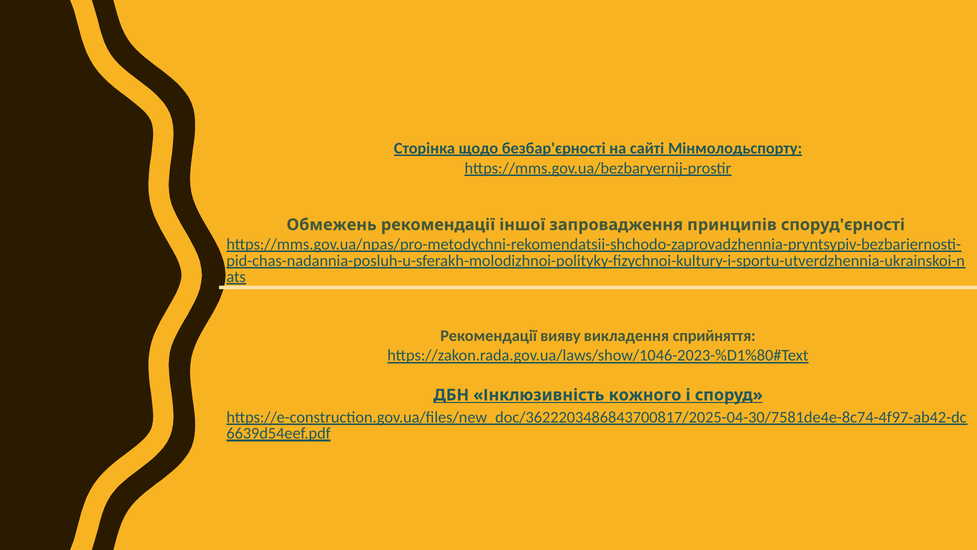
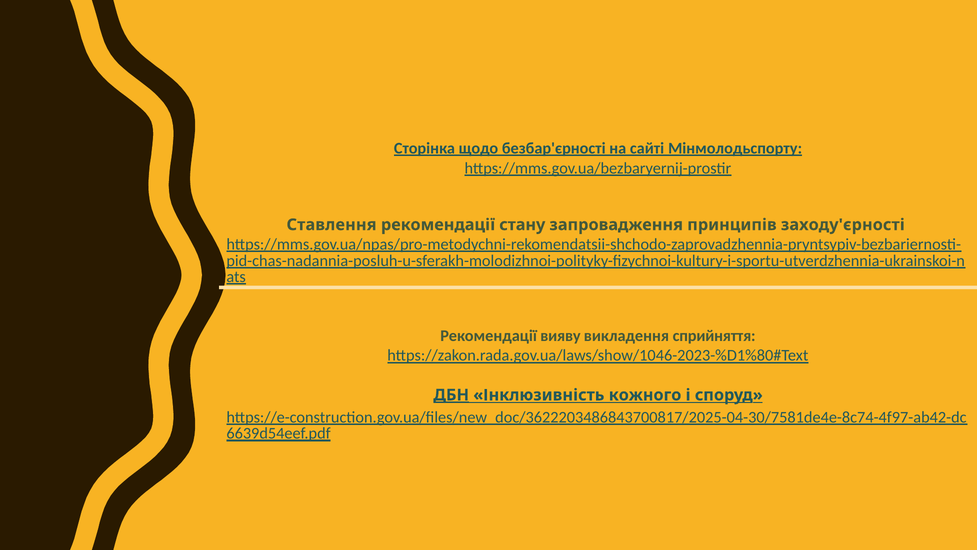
Обмежень: Обмежень -> Ставлення (332, 225)
іншої: іншої -> стану (522, 225)
споруд'єрності: споруд'єрності -> заходу'єрності (843, 225)
ДБН underline: none -> present (451, 395)
